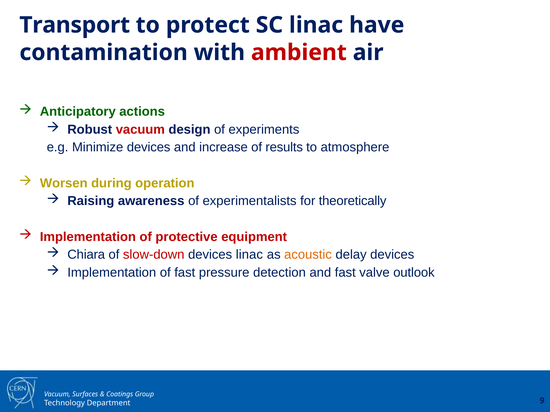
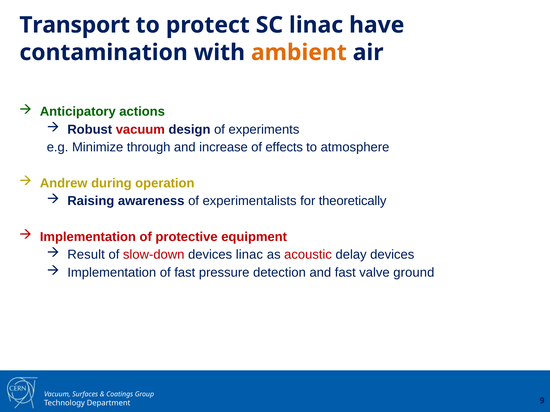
ambient colour: red -> orange (299, 53)
Minimize devices: devices -> through (149, 147)
results: results -> effects (284, 147)
Worsen: Worsen -> Andrew (64, 183)
Chiara: Chiara -> Result (86, 255)
acoustic colour: orange -> red (308, 255)
outlook: outlook -> ground (414, 273)
